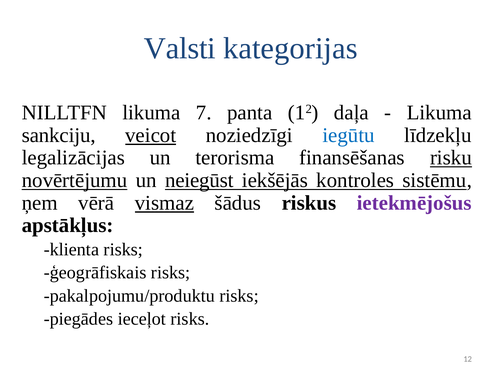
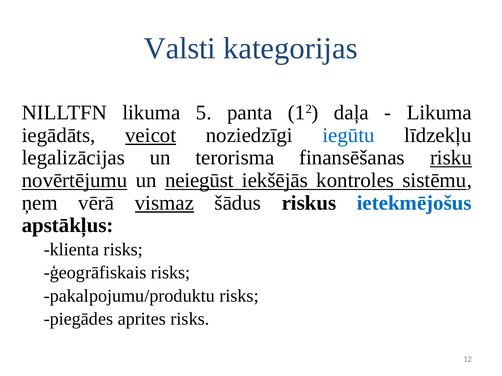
7: 7 -> 5 (204, 113)
sankciju: sankciju -> iegādāts (59, 135)
ietekmējošus colour: purple -> blue (414, 203)
ieceļot: ieceļot -> aprites (142, 319)
